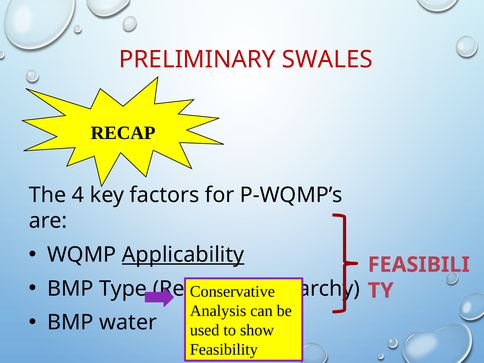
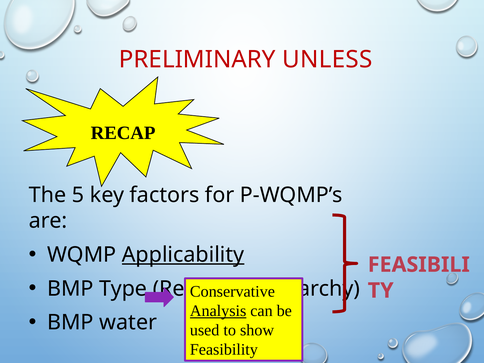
SWALES: SWALES -> UNLESS (327, 60)
4: 4 -> 5 (78, 195)
Analysis underline: none -> present (218, 311)
